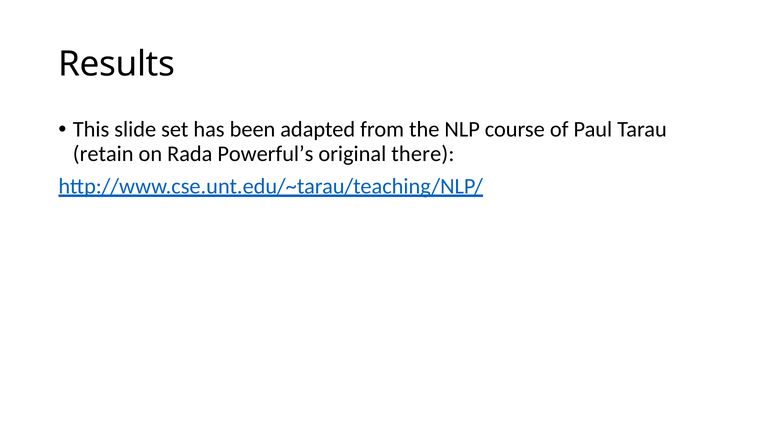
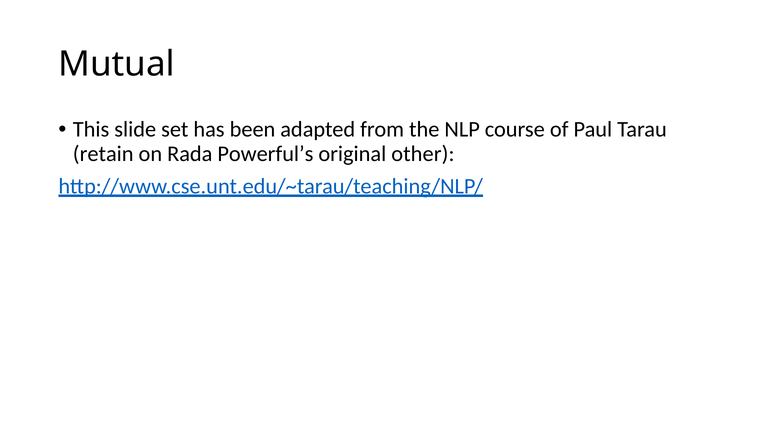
Results: Results -> Mutual (117, 64)
there: there -> other (423, 154)
